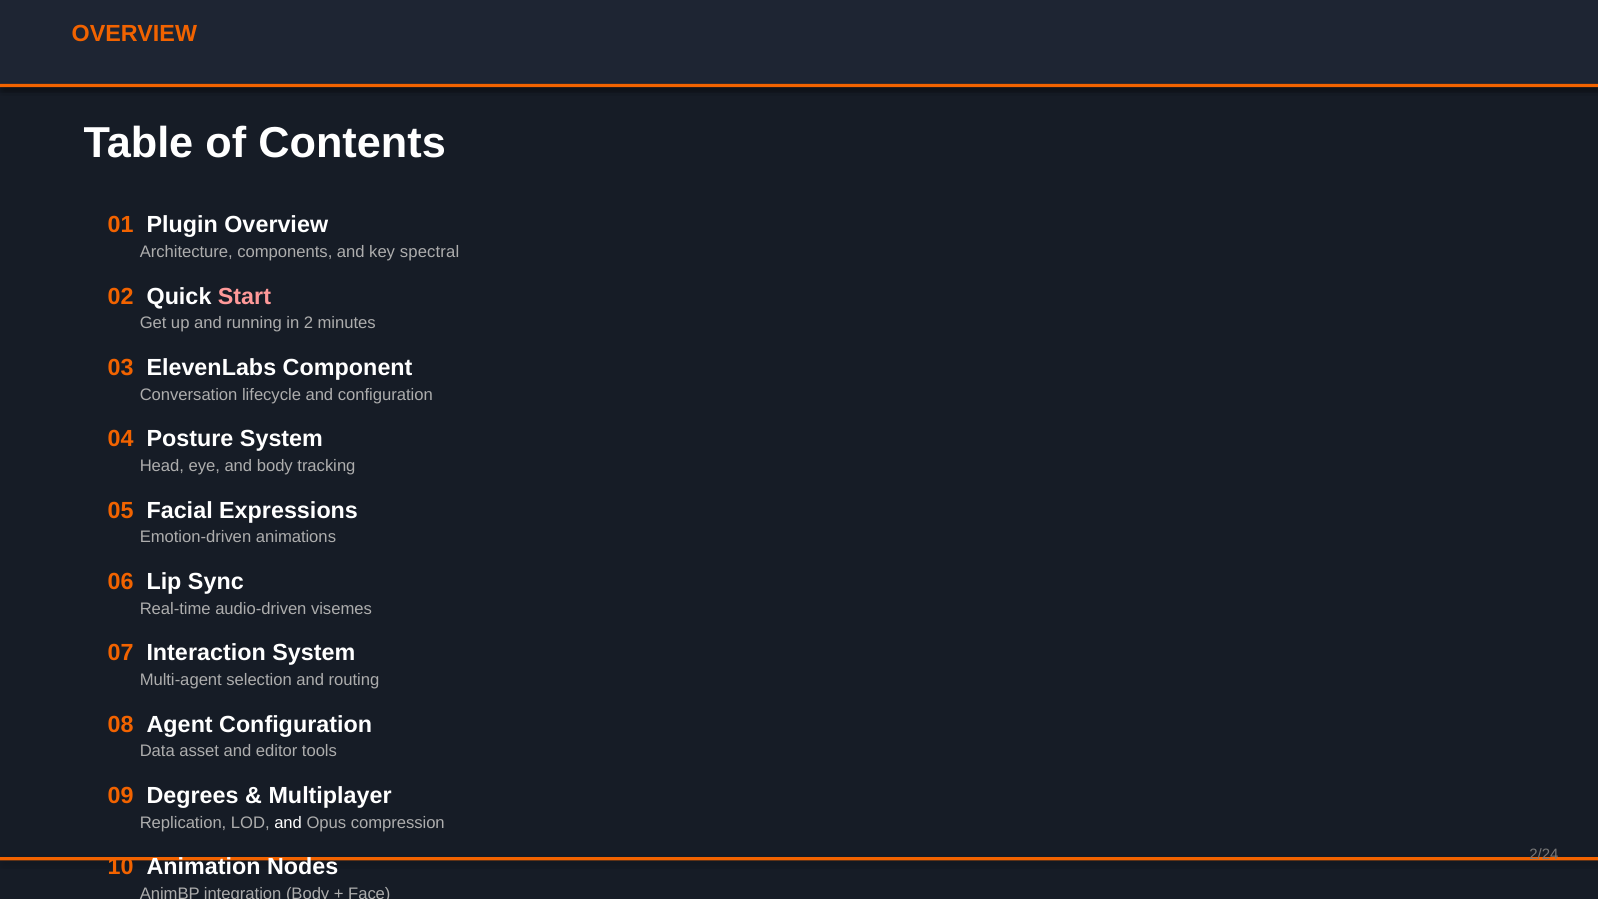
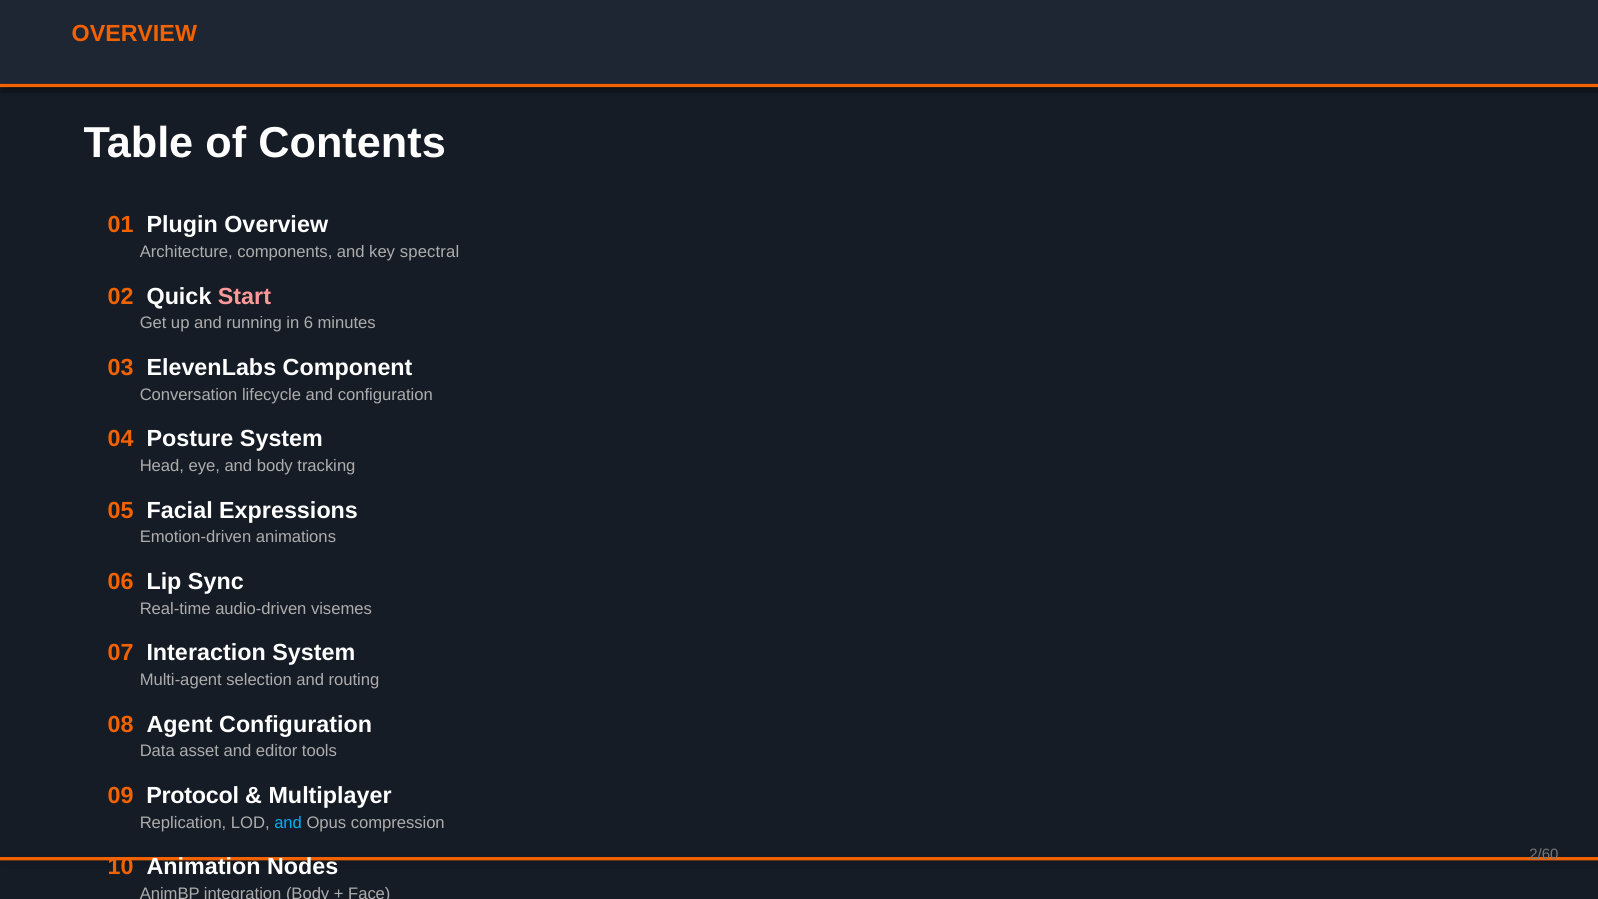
2: 2 -> 6 (309, 323)
Degrees: Degrees -> Protocol (193, 796)
and colour: white -> light blue (288, 822)
2/24: 2/24 -> 2/60 (1544, 855)
